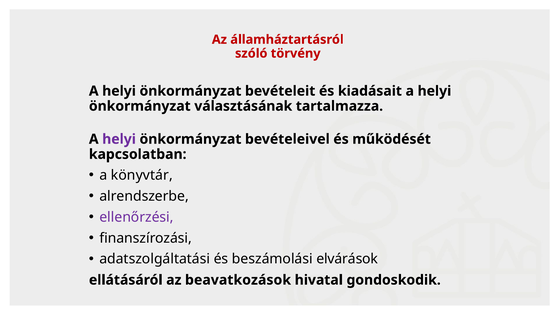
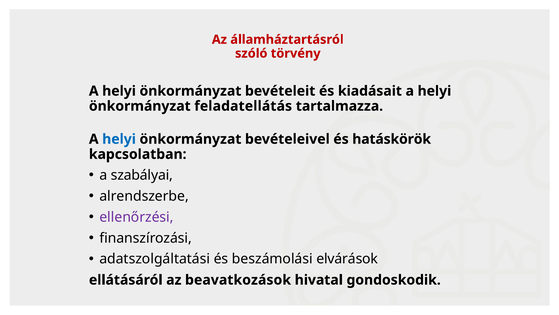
választásának: választásának -> feladatellátás (243, 106)
helyi colour: purple -> blue (119, 139)
működését: működését -> hatáskörök (392, 139)
könyvtár: könyvtár -> szabályai (142, 175)
